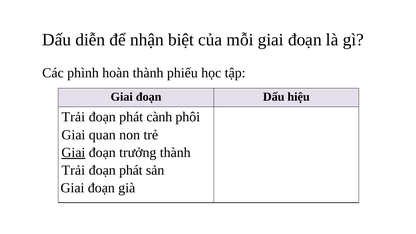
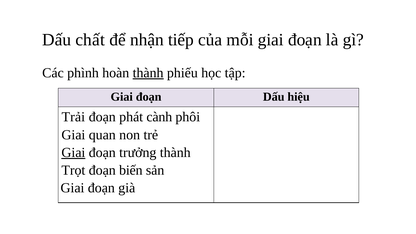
diễn: diễn -> chất (90, 40)
biệt: biệt -> tiếp (181, 40)
thành underline: none -> present (148, 73)
Trải: Trải -> Trọt (73, 170)
phát: phát -> biến (131, 170)
